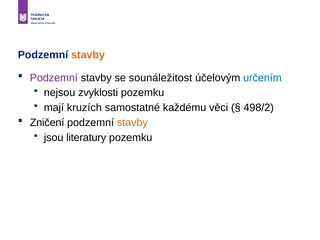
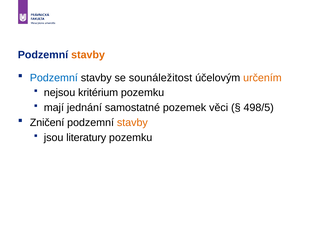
Podzemní colour: purple -> blue (54, 78)
určením colour: blue -> orange (262, 78)
zvyklosti: zvyklosti -> kritérium (98, 93)
kruzích: kruzích -> jednání (84, 108)
každému: každému -> pozemek (185, 108)
498/2: 498/2 -> 498/5 (259, 108)
